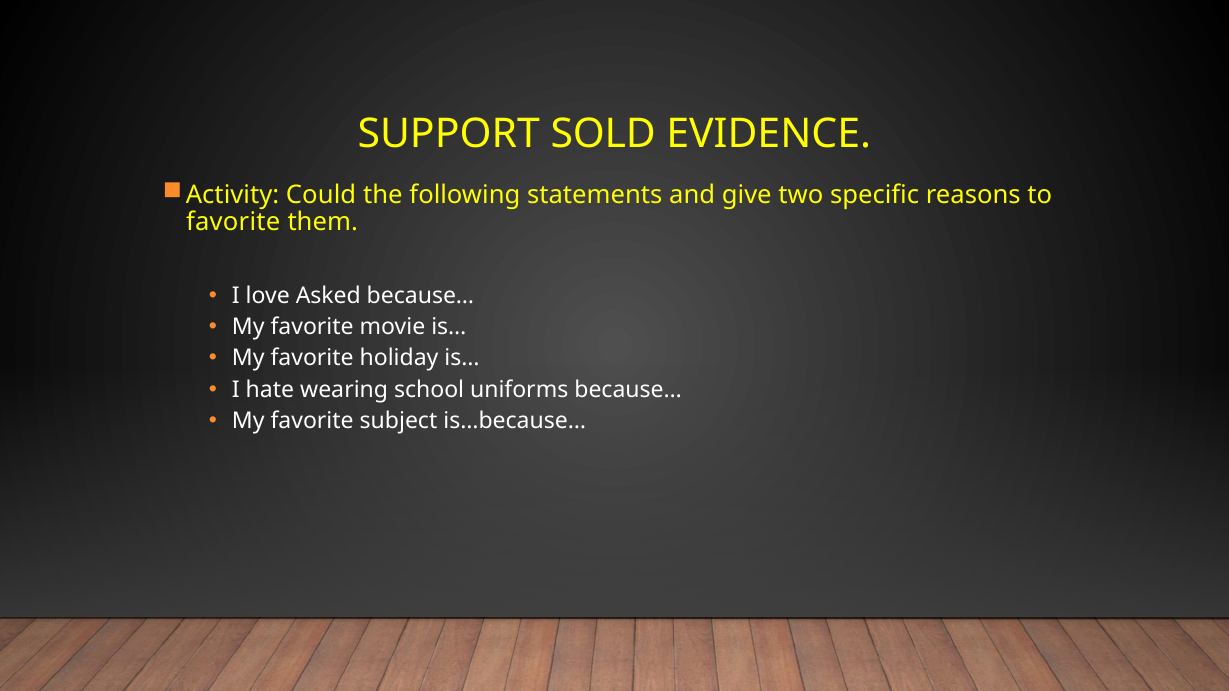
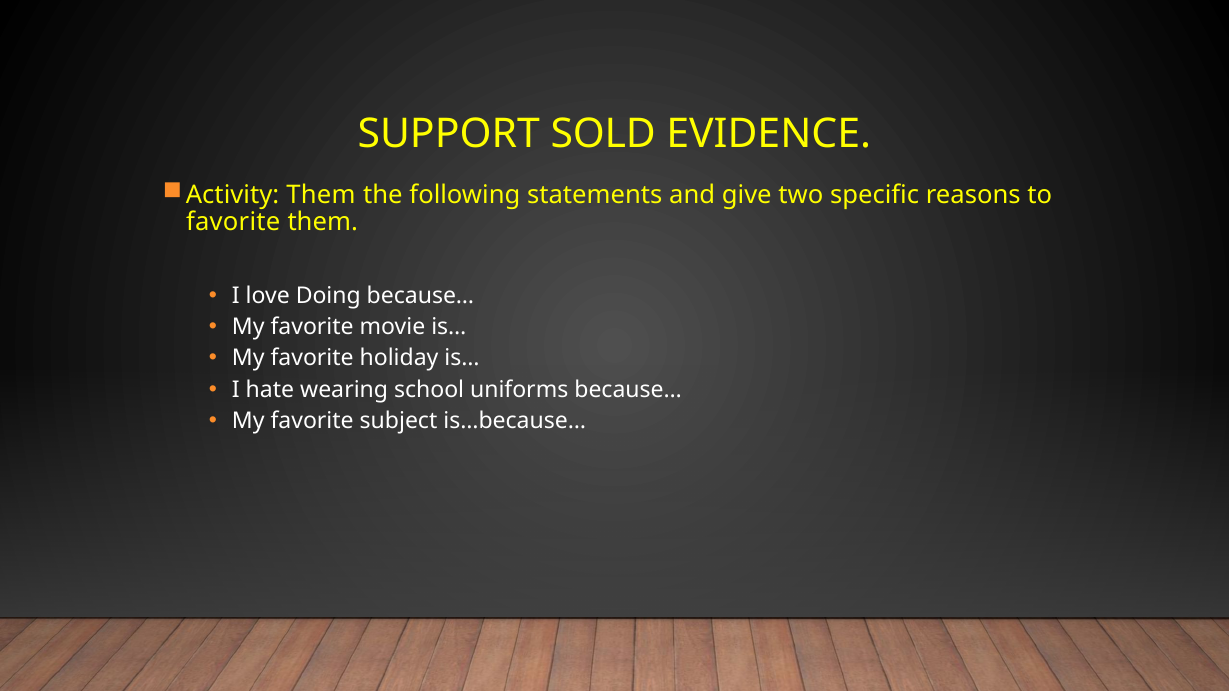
Activity Could: Could -> Them (321, 195)
Asked: Asked -> Doing (328, 296)
